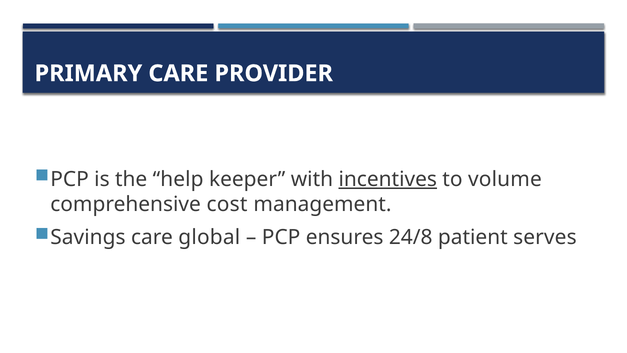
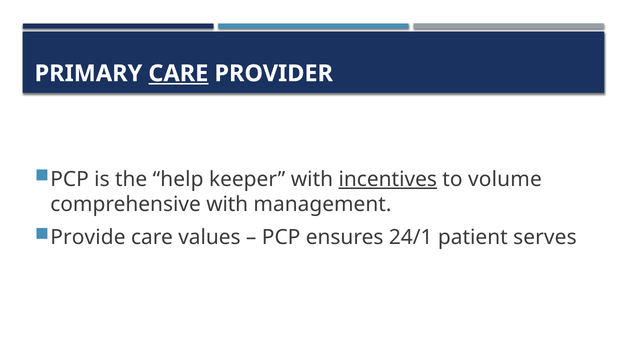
CARE underline: none -> present (178, 73)
comprehensive cost: cost -> with (227, 204)
Savings: Savings -> Provide (88, 237)
global: global -> values (209, 237)
24/8: 24/8 -> 24/1 (411, 237)
